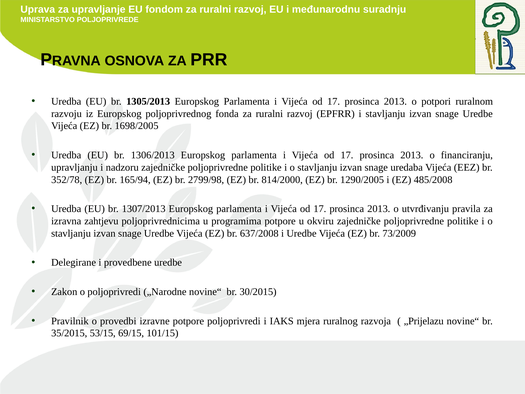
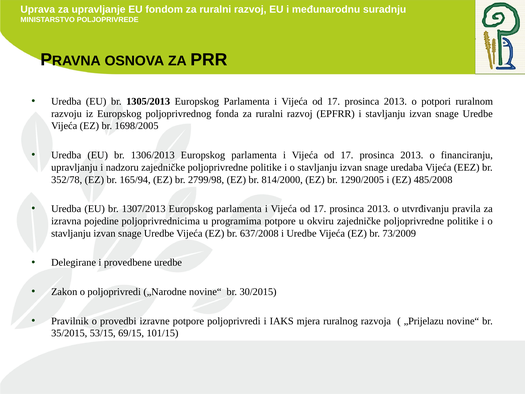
zahtjevu: zahtjevu -> pojedine (101, 221)
